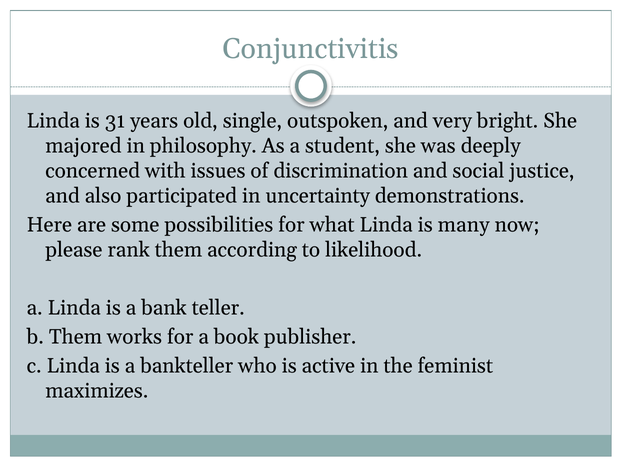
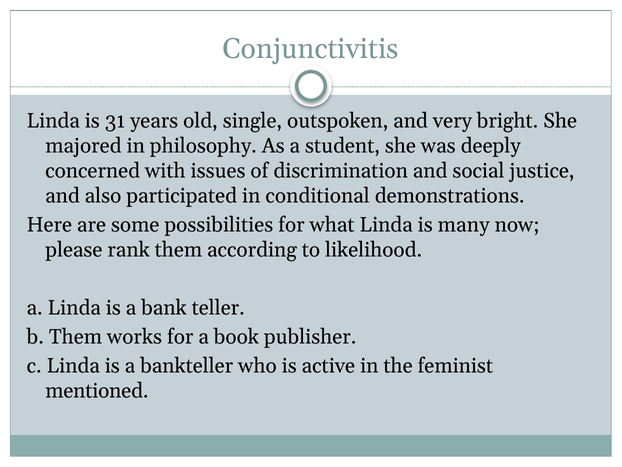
uncertainty: uncertainty -> conditional (318, 196)
maximizes: maximizes -> mentioned (97, 390)
